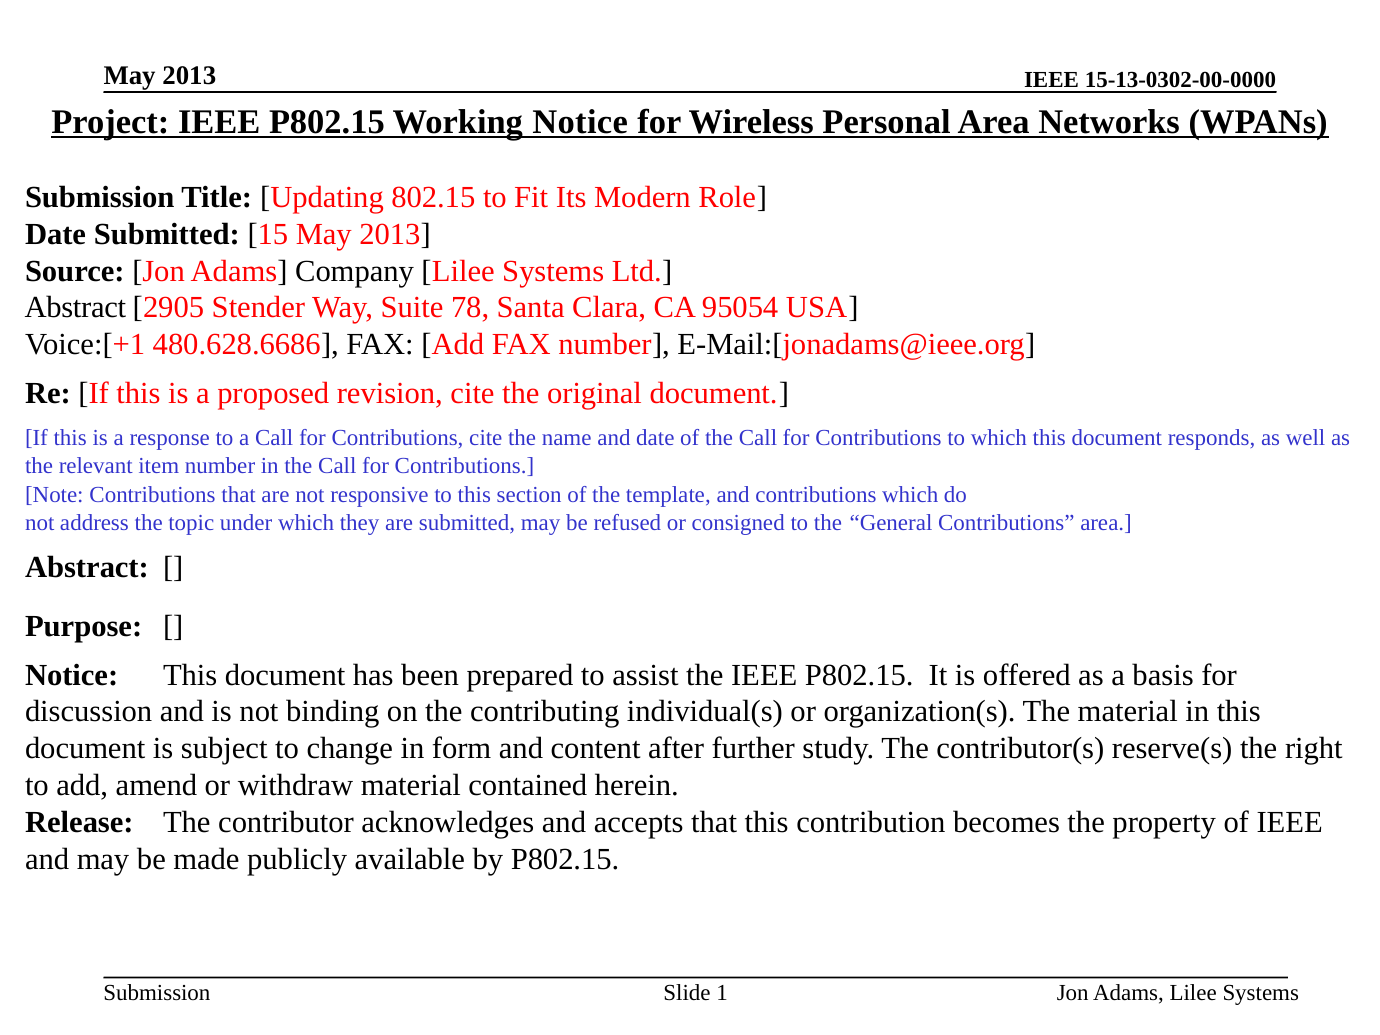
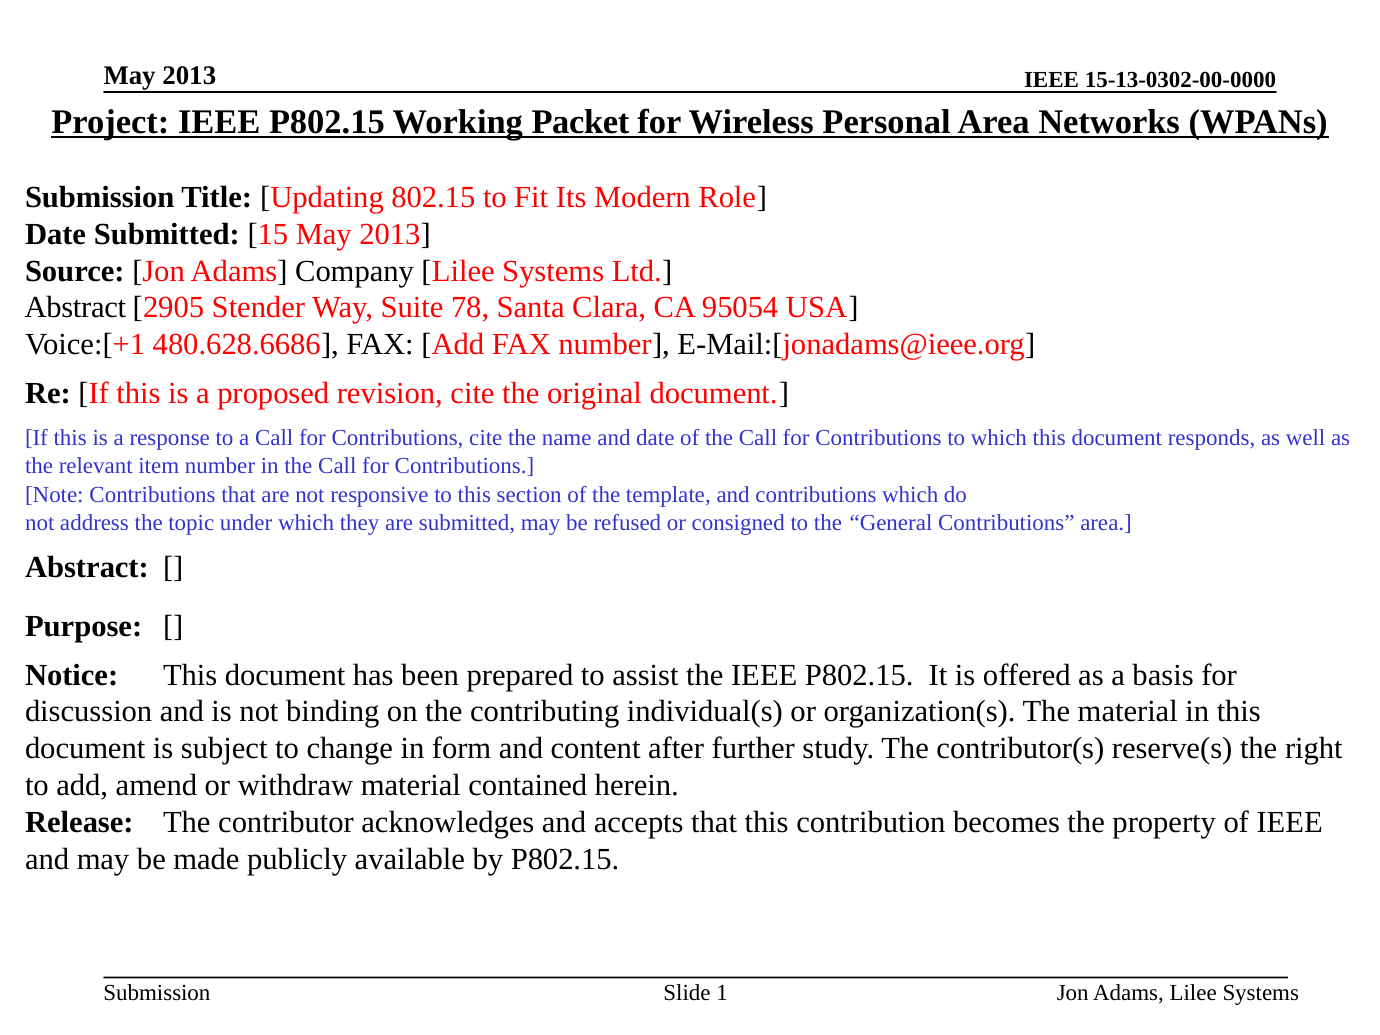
Working Notice: Notice -> Packet (580, 122)
